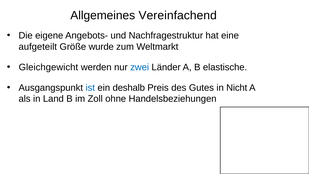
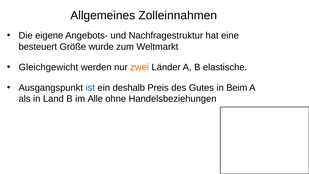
Vereinfachend: Vereinfachend -> Zolleinnahmen (178, 15)
aufgeteilt: aufgeteilt -> besteuert (38, 47)
zwei colour: blue -> orange (140, 67)
Nicht: Nicht -> Beim (237, 88)
Zoll: Zoll -> Alle (95, 99)
